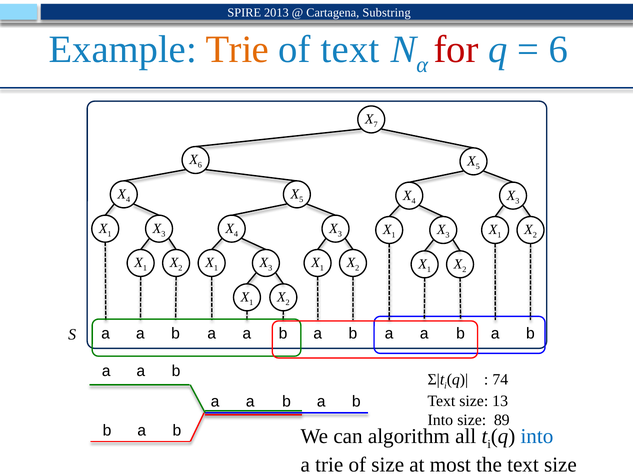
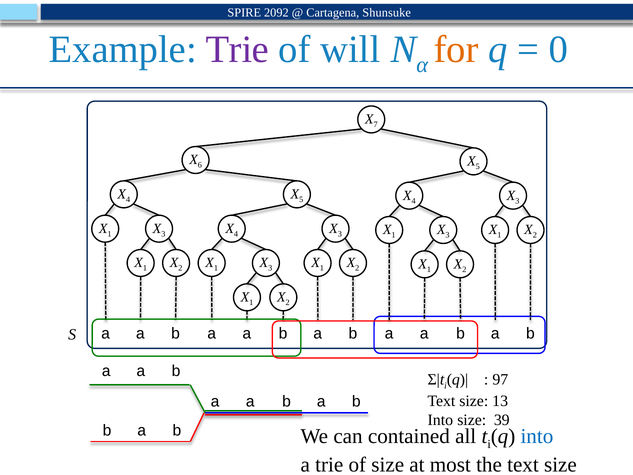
2013: 2013 -> 2092 (276, 13)
Substring: Substring -> Shunsuke (387, 13)
Trie colour: orange -> purple (237, 50)
of text: text -> will (350, 50)
for colour: red -> orange (456, 50)
6: 6 -> 0 (558, 50)
74: 74 -> 97 (500, 379)
89: 89 -> 39 (502, 420)
algorithm: algorithm -> contained (409, 436)
